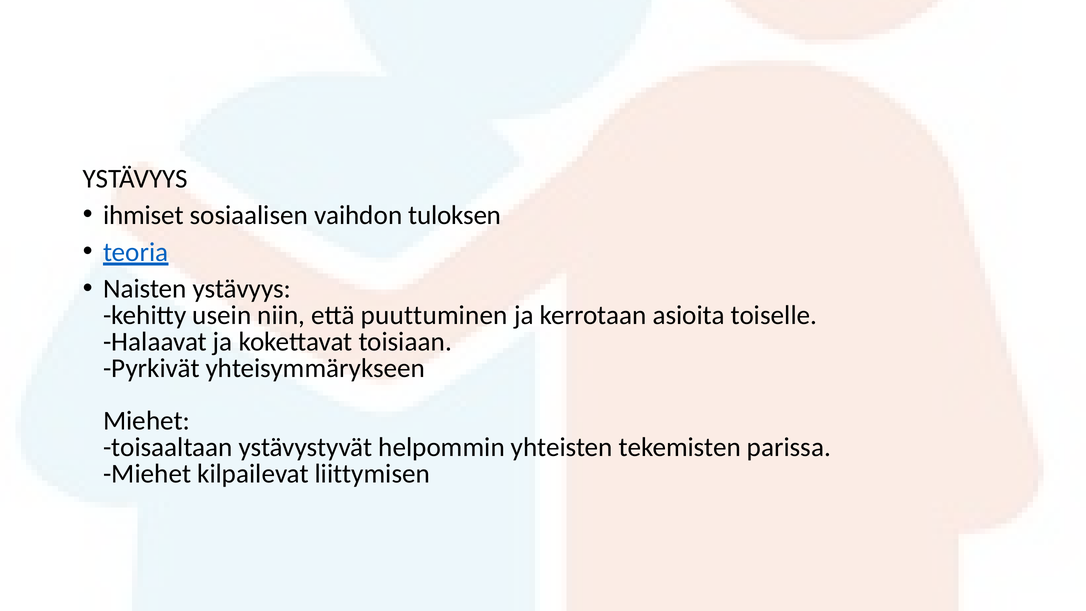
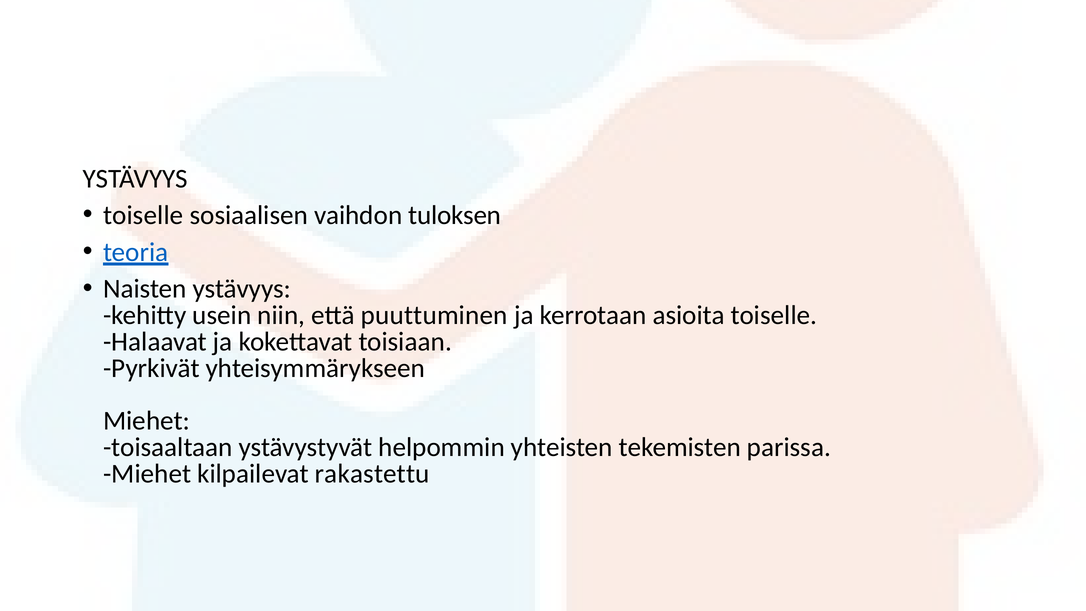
ihmiset: ihmiset -> toiselle (143, 215)
liittymisen: liittymisen -> rakastettu (372, 474)
